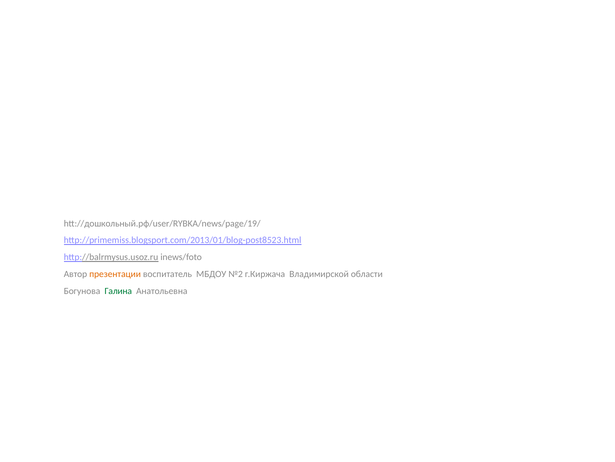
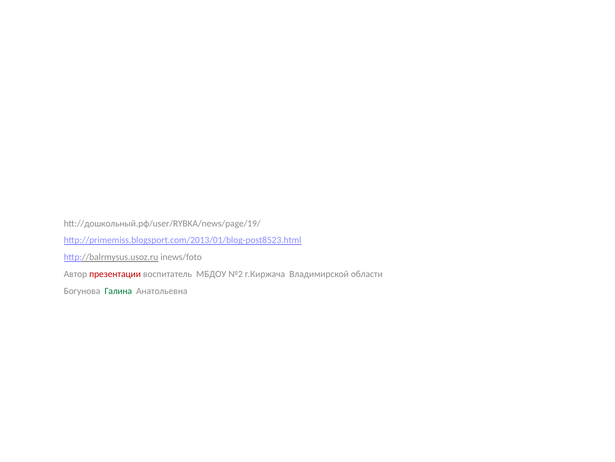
презентации colour: orange -> red (115, 274)
